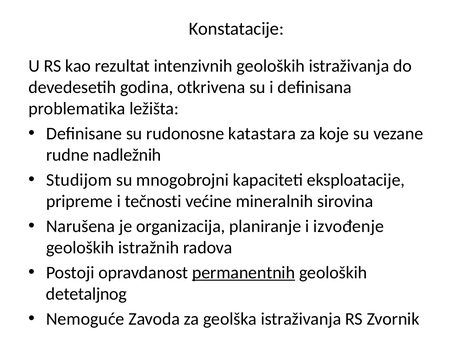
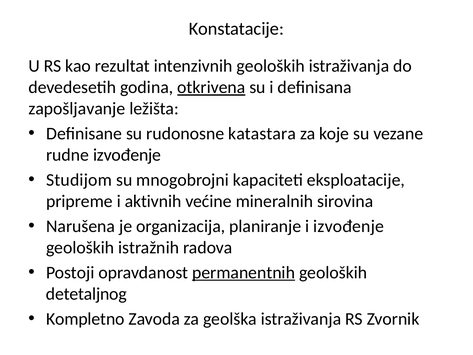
otkrivena underline: none -> present (211, 87)
problematika: problematika -> zapošljavanje (77, 109)
rudne nadležnih: nadležnih -> izvođenje (127, 155)
tečnosti: tečnosti -> aktivnih (153, 201)
Nemoguće: Nemoguće -> Kompletno (85, 319)
